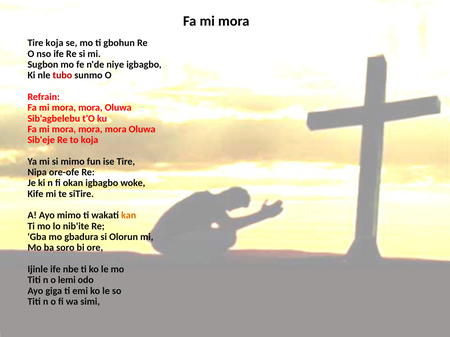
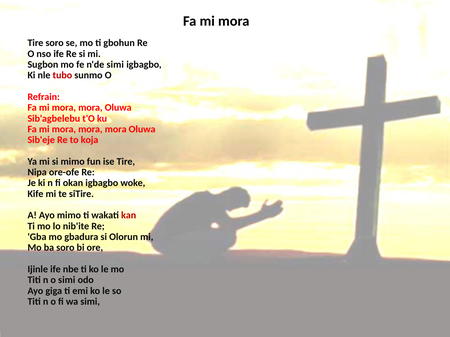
Tire koja: koja -> soro (55, 43)
n'de niye: niye -> simi (115, 65)
kan colour: orange -> red (129, 216)
o lemi: lemi -> simi (67, 280)
